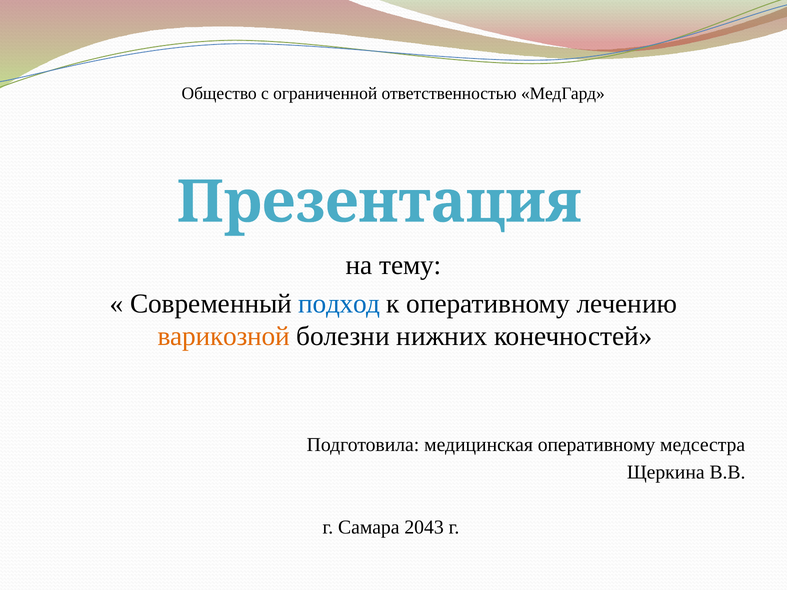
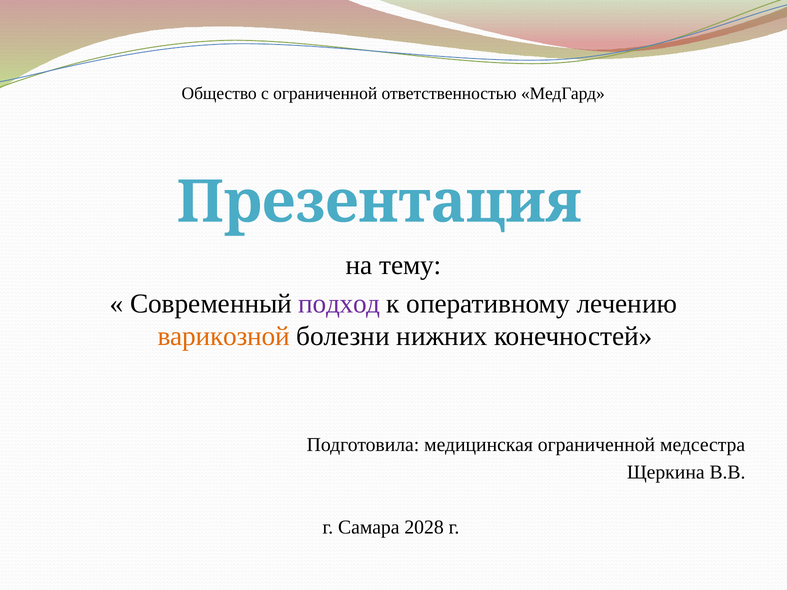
подход colour: blue -> purple (339, 304)
медицинская оперативному: оперативному -> ограниченной (596, 445)
2043: 2043 -> 2028 (424, 528)
